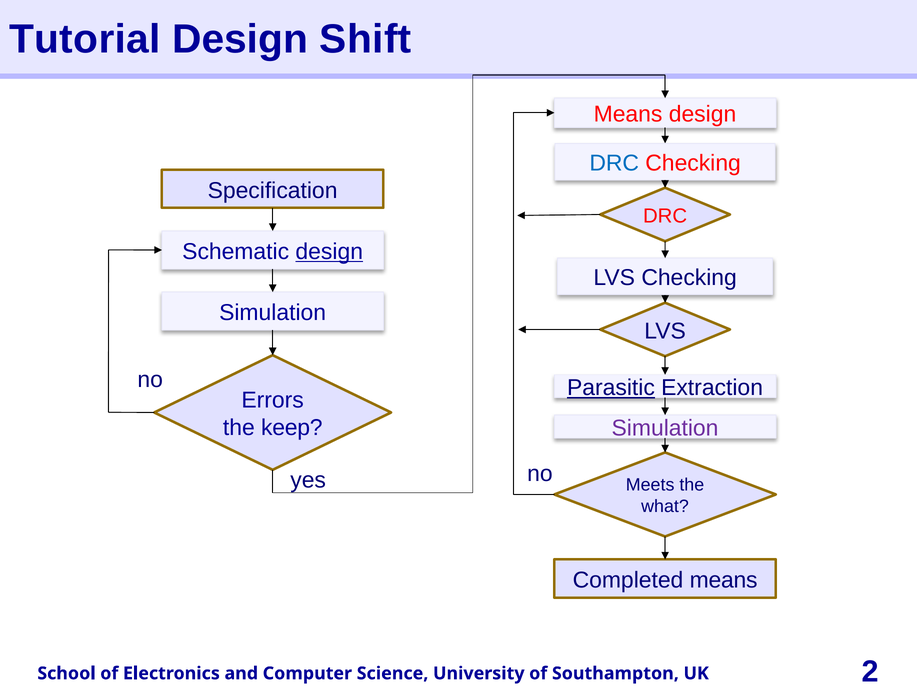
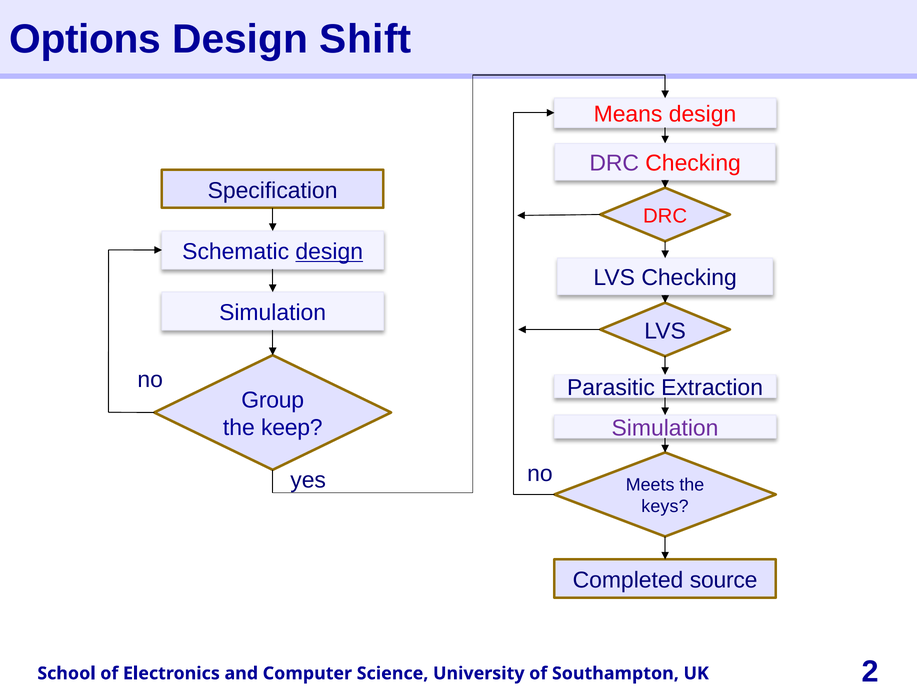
Tutorial: Tutorial -> Options (85, 40)
DRC colour: blue -> purple (614, 163)
Parasitic underline: present -> none (611, 388)
Errors: Errors -> Group (273, 400)
what: what -> keys (665, 506)
Completed means: means -> source (724, 580)
